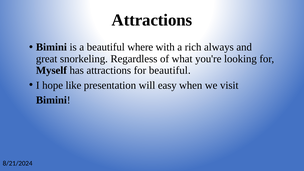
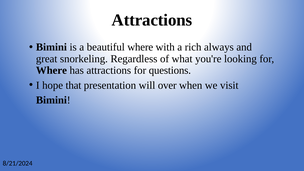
Myself: Myself -> Where (51, 70)
for beautiful: beautiful -> questions (170, 70)
like: like -> that (73, 85)
easy: easy -> over (167, 85)
